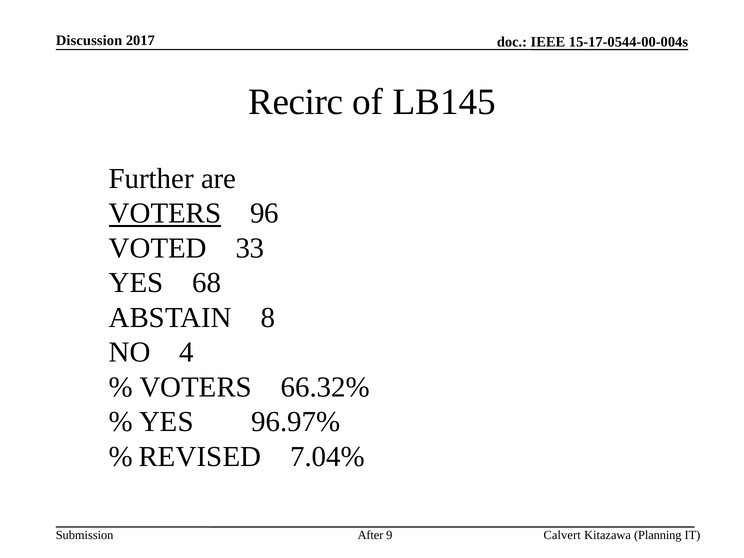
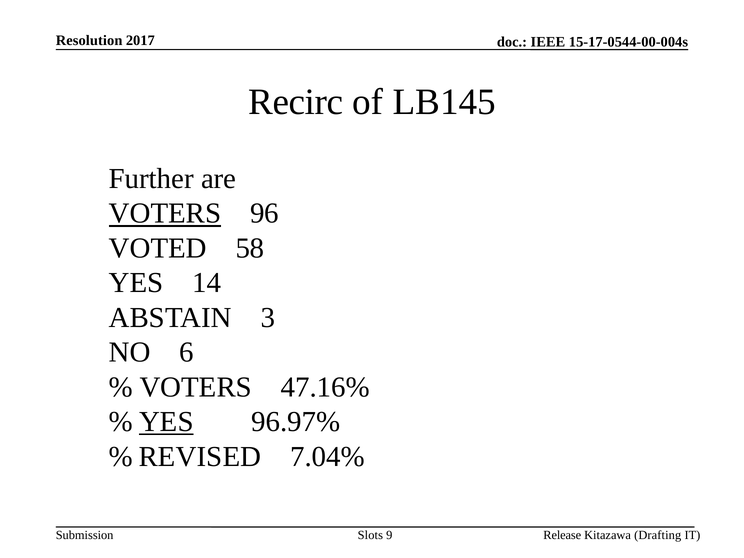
Discussion: Discussion -> Resolution (89, 41)
33: 33 -> 58 (250, 248)
68: 68 -> 14 (207, 283)
8: 8 -> 3 (268, 318)
4: 4 -> 6 (187, 352)
66.32%: 66.32% -> 47.16% (325, 387)
YES underline: none -> present (166, 422)
After: After -> Slots (370, 535)
Calvert: Calvert -> Release (562, 535)
Planning: Planning -> Drafting (658, 535)
